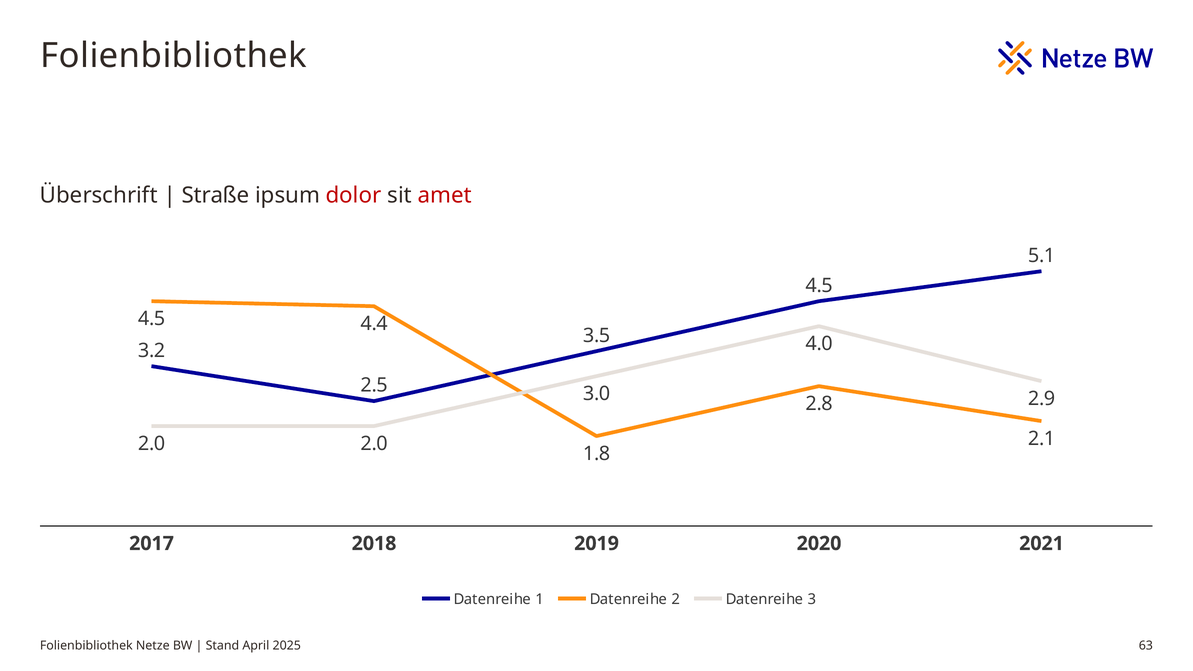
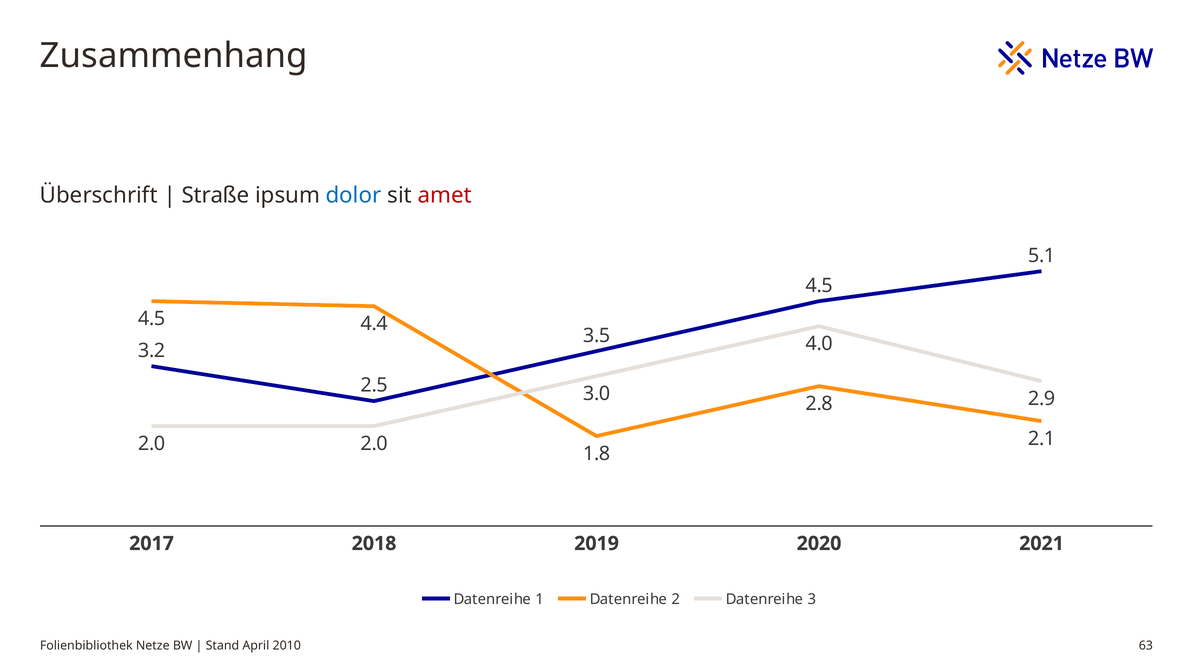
Folienbibliothek: Folienbibliothek -> Zusammenhang (174, 56)
dolor colour: red -> blue (354, 195)
2025: 2025 -> 2010 (287, 646)
